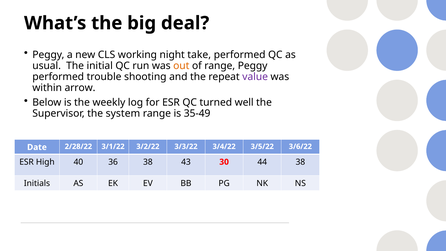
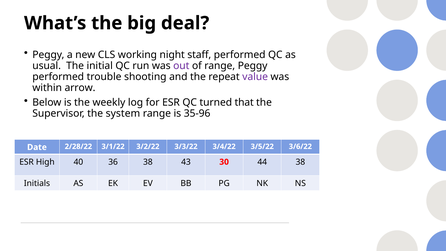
take: take -> staff (199, 55)
out colour: orange -> purple (181, 66)
well: well -> that (244, 103)
35-49: 35-49 -> 35-96 (197, 114)
